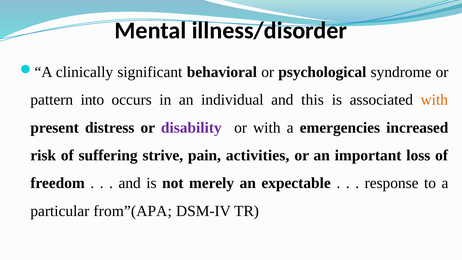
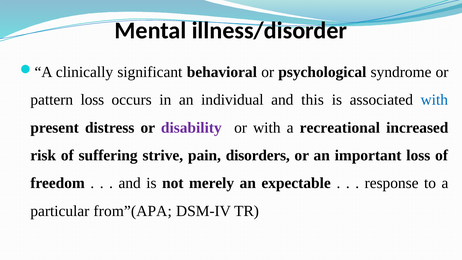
pattern into: into -> loss (92, 100)
with colour: orange -> blue (434, 100)
emergencies: emergencies -> recreational (340, 128)
activities: activities -> disorders (258, 155)
